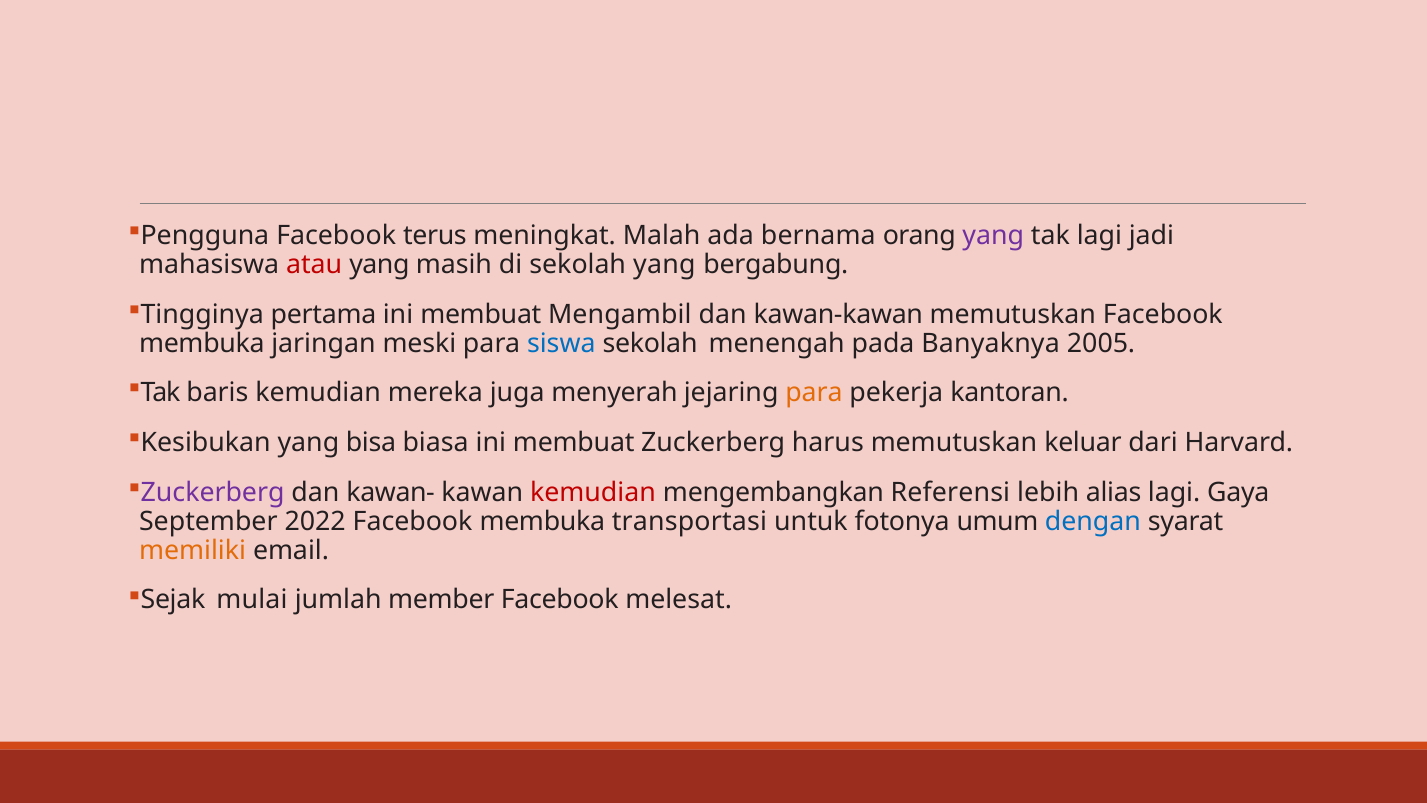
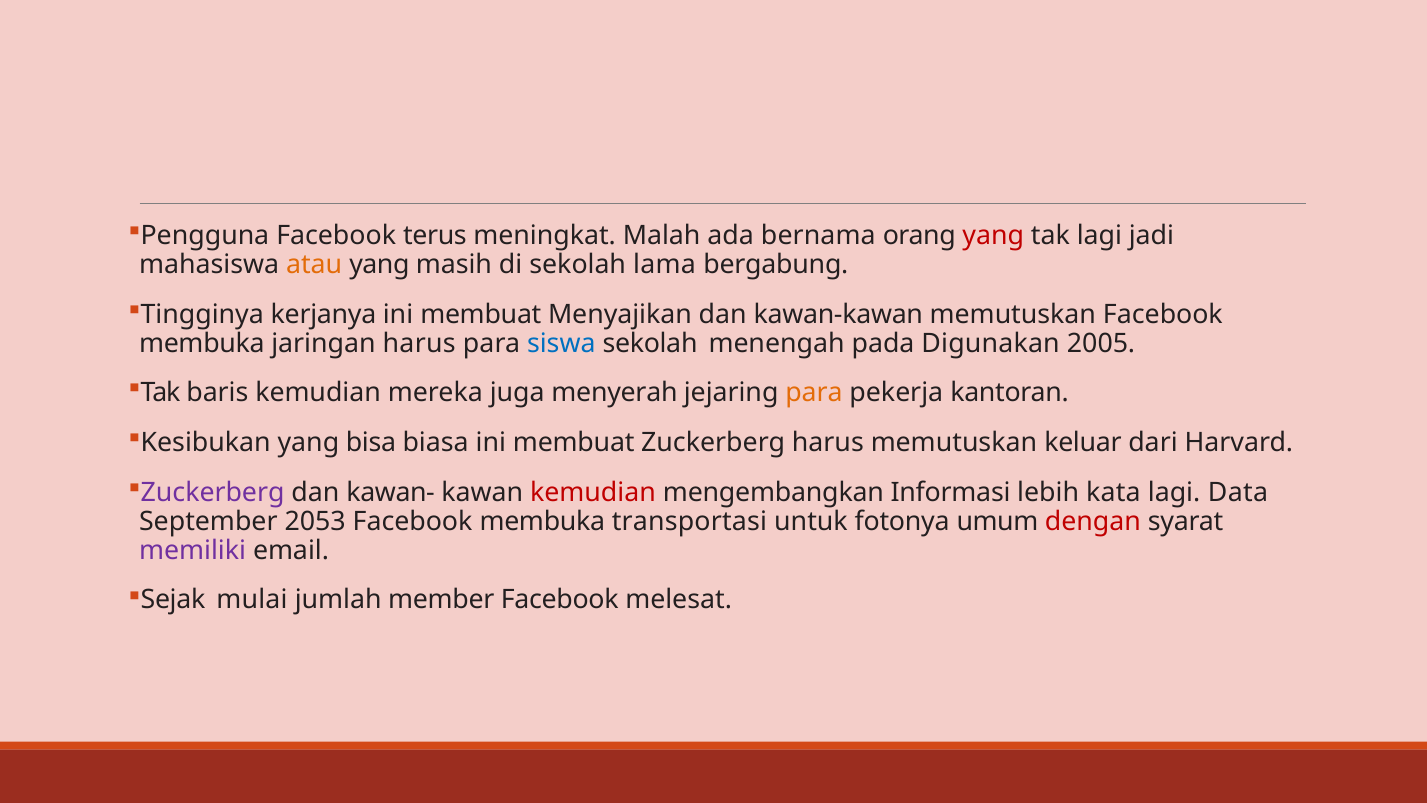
yang colour: purple -> red (993, 236)
atau colour: red -> orange (314, 265)
sekolah yang: yang -> lama (664, 265)
pertama: pertama -> kerjanya (324, 314)
Mengambil: Mengambil -> Menyajikan (620, 314)
jaringan meski: meski -> harus (419, 343)
Banyaknya: Banyaknya -> Digunakan (991, 343)
Referensi: Referensi -> Informasi (951, 492)
alias: alias -> kata (1113, 492)
Gaya: Gaya -> Data (1238, 492)
2022: 2022 -> 2053 (315, 521)
dengan colour: blue -> red (1093, 521)
memiliki colour: orange -> purple (193, 550)
